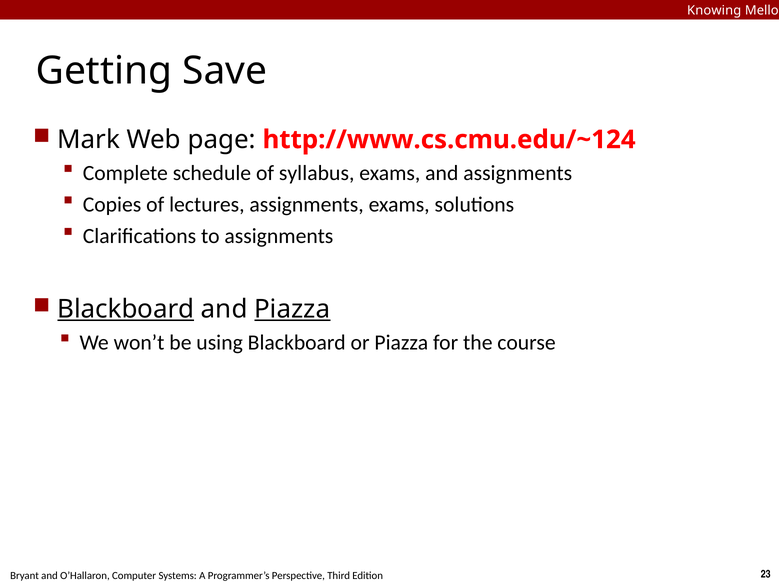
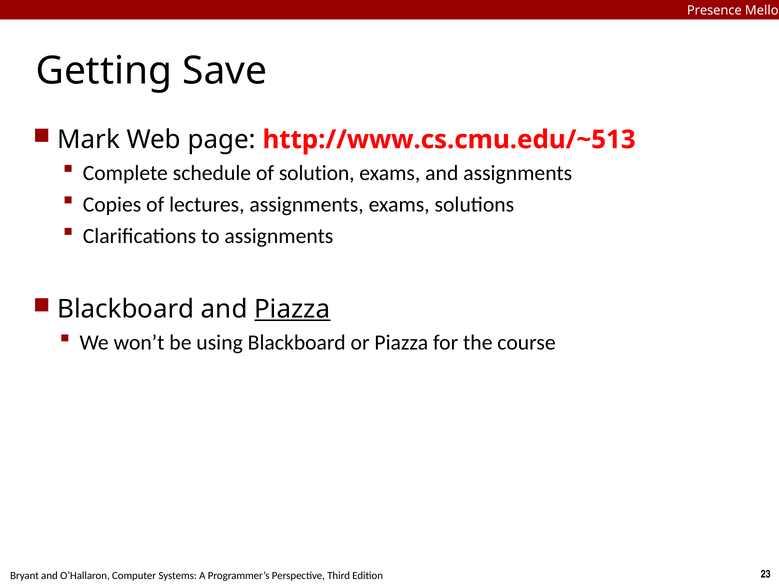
Knowing: Knowing -> Presence (714, 11)
http://www.cs.cmu.edu/~124: http://www.cs.cmu.edu/~124 -> http://www.cs.cmu.edu/~513 (449, 140)
syllabus: syllabus -> solution (317, 173)
Blackboard underline: present -> none (126, 309)
